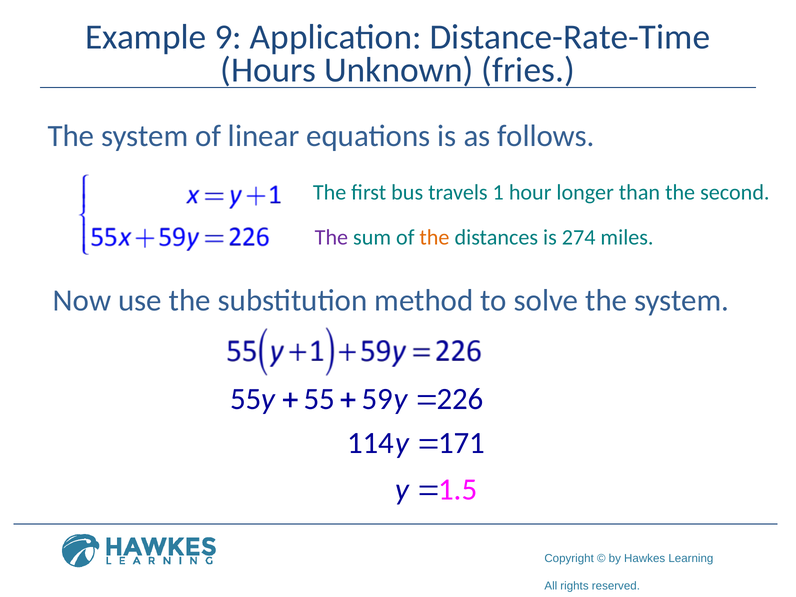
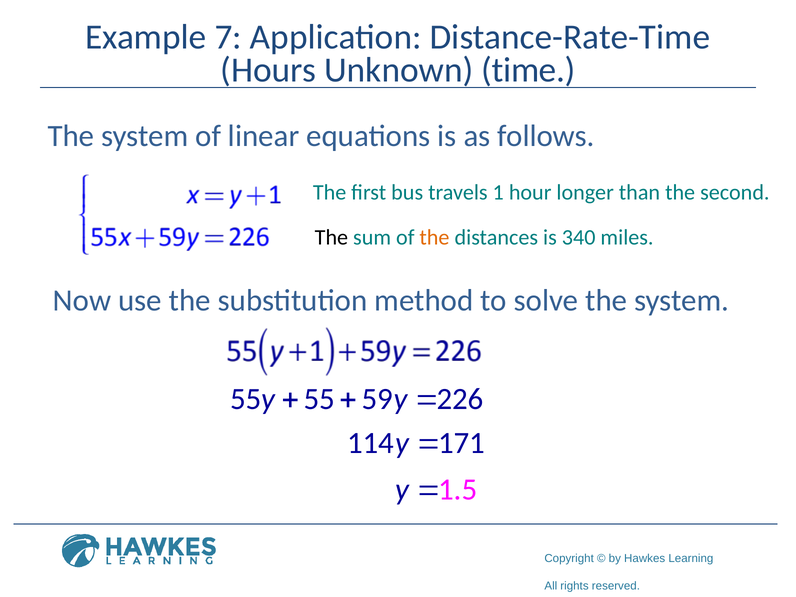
9: 9 -> 7 (228, 37)
fries: fries -> time (528, 70)
The colour: purple -> black (331, 238)
274: 274 -> 340 (579, 238)
